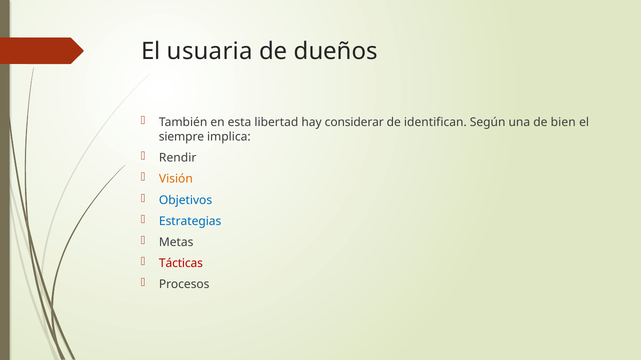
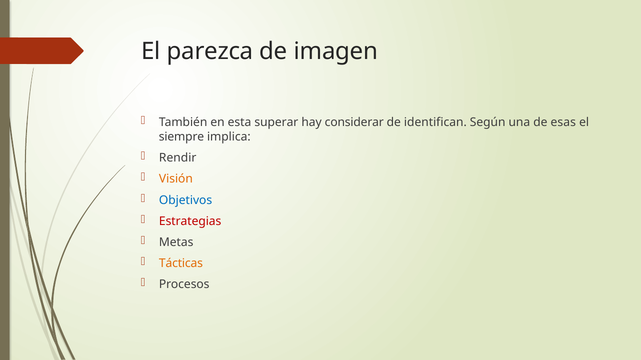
usuaria: usuaria -> parezca (210, 51)
dueños: dueños -> imagen (336, 51)
libertad: libertad -> superar (276, 123)
bien: bien -> esas (563, 123)
Estrategias colour: blue -> red (190, 221)
Tácticas colour: red -> orange (181, 264)
